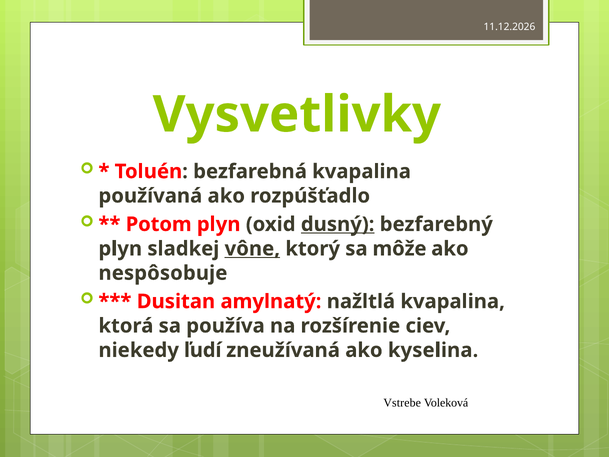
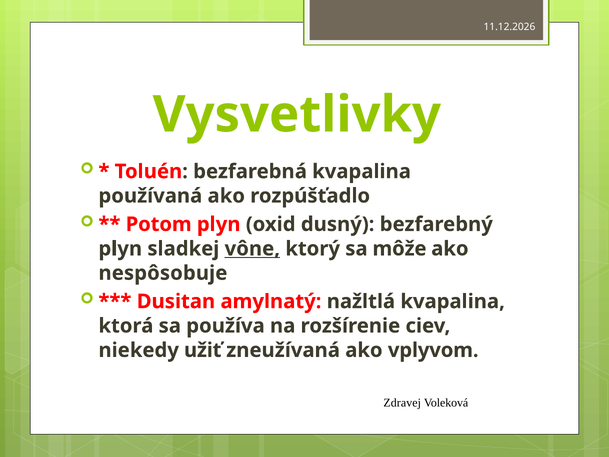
dusný underline: present -> none (338, 224)
ľudí: ľudí -> užiť (203, 350)
kyselina: kyselina -> vplyvom (433, 350)
Vstrebe: Vstrebe -> Zdravej (402, 403)
